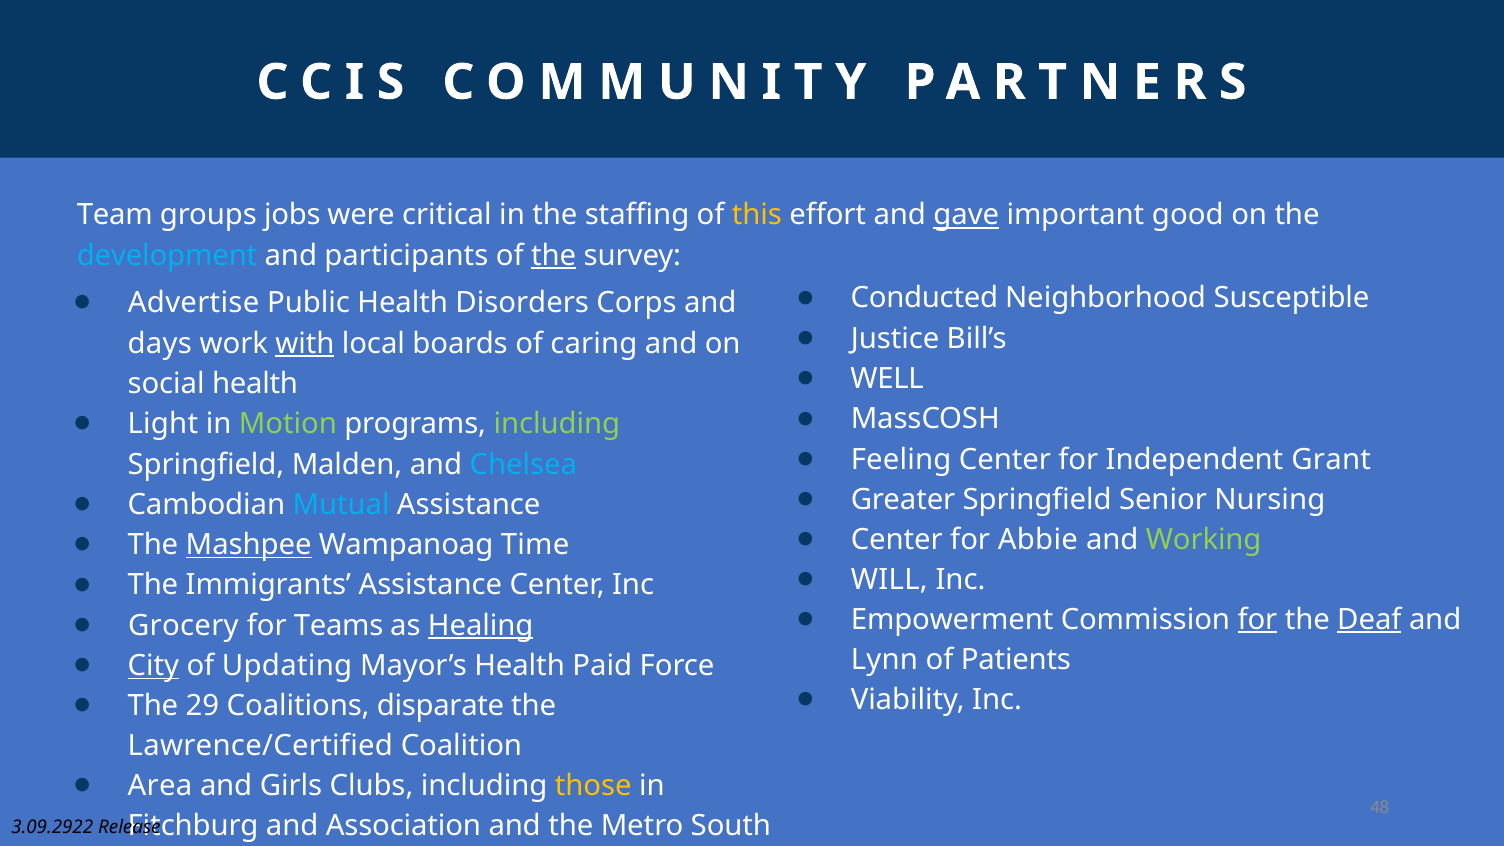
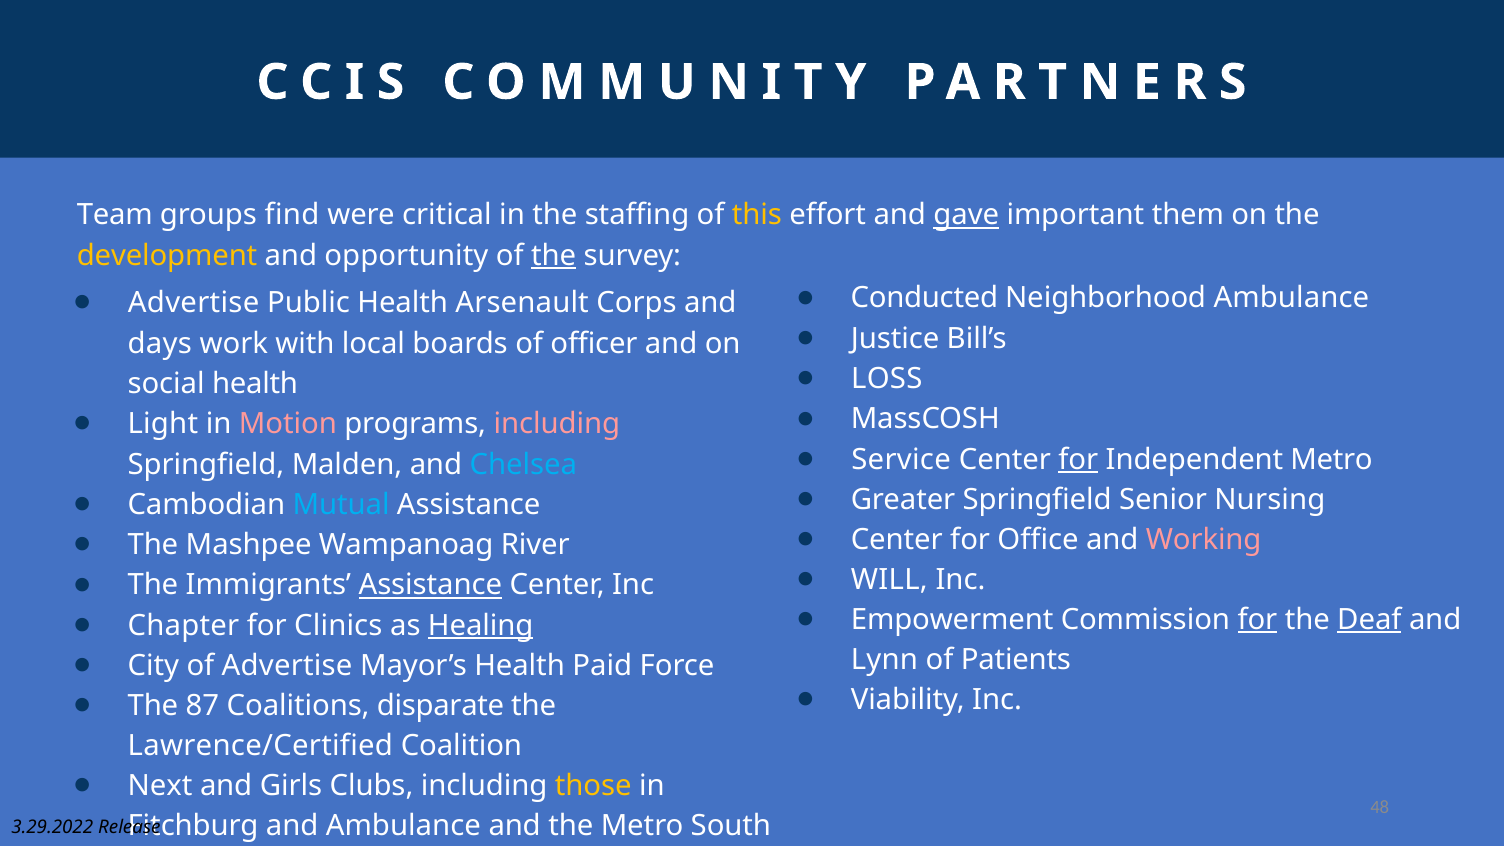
jobs: jobs -> find (292, 215)
good: good -> them (1188, 215)
development colour: light blue -> yellow (167, 256)
participants: participants -> opportunity (406, 256)
Neighborhood Susceptible: Susceptible -> Ambulance (1291, 298)
Disorders: Disorders -> Arsenault (522, 303)
with underline: present -> none (305, 343)
caring: caring -> officer (594, 343)
WELL: WELL -> LOSS (887, 379)
Motion colour: light green -> pink (288, 424)
including colour: light green -> pink (557, 424)
Feeling: Feeling -> Service (901, 459)
for underline: none -> present (1078, 459)
Independent Grant: Grant -> Metro (1331, 459)
Abbie: Abbie -> Office (1038, 540)
Working colour: light green -> pink (1204, 540)
Mashpee underline: present -> none (249, 545)
Time: Time -> River (535, 545)
Assistance underline: none -> present (430, 585)
Grocery: Grocery -> Chapter (183, 626)
Teams: Teams -> Clinics (338, 626)
City underline: present -> none (153, 666)
of Updating: Updating -> Advertise (287, 666)
29: 29 -> 87 (202, 706)
Area: Area -> Next (160, 786)
and Association: Association -> Ambulance (403, 826)
3.09.2922: 3.09.2922 -> 3.29.2022 (52, 827)
